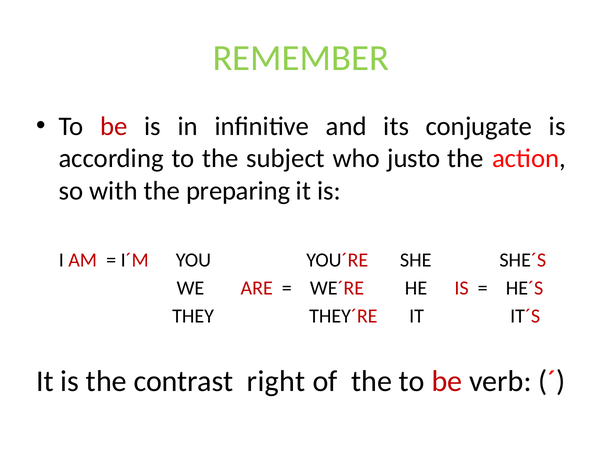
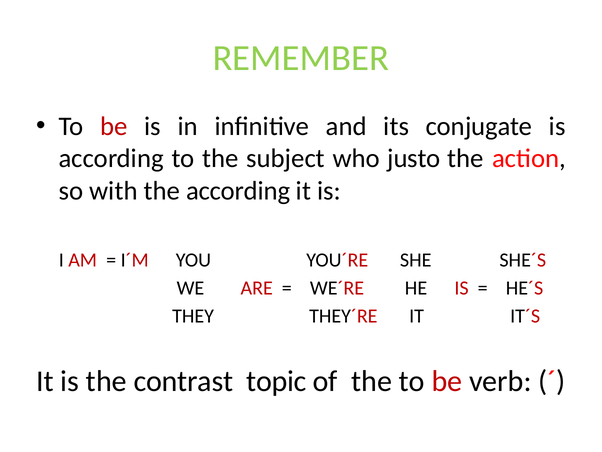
the preparing: preparing -> according (238, 191)
right: right -> topic (276, 381)
